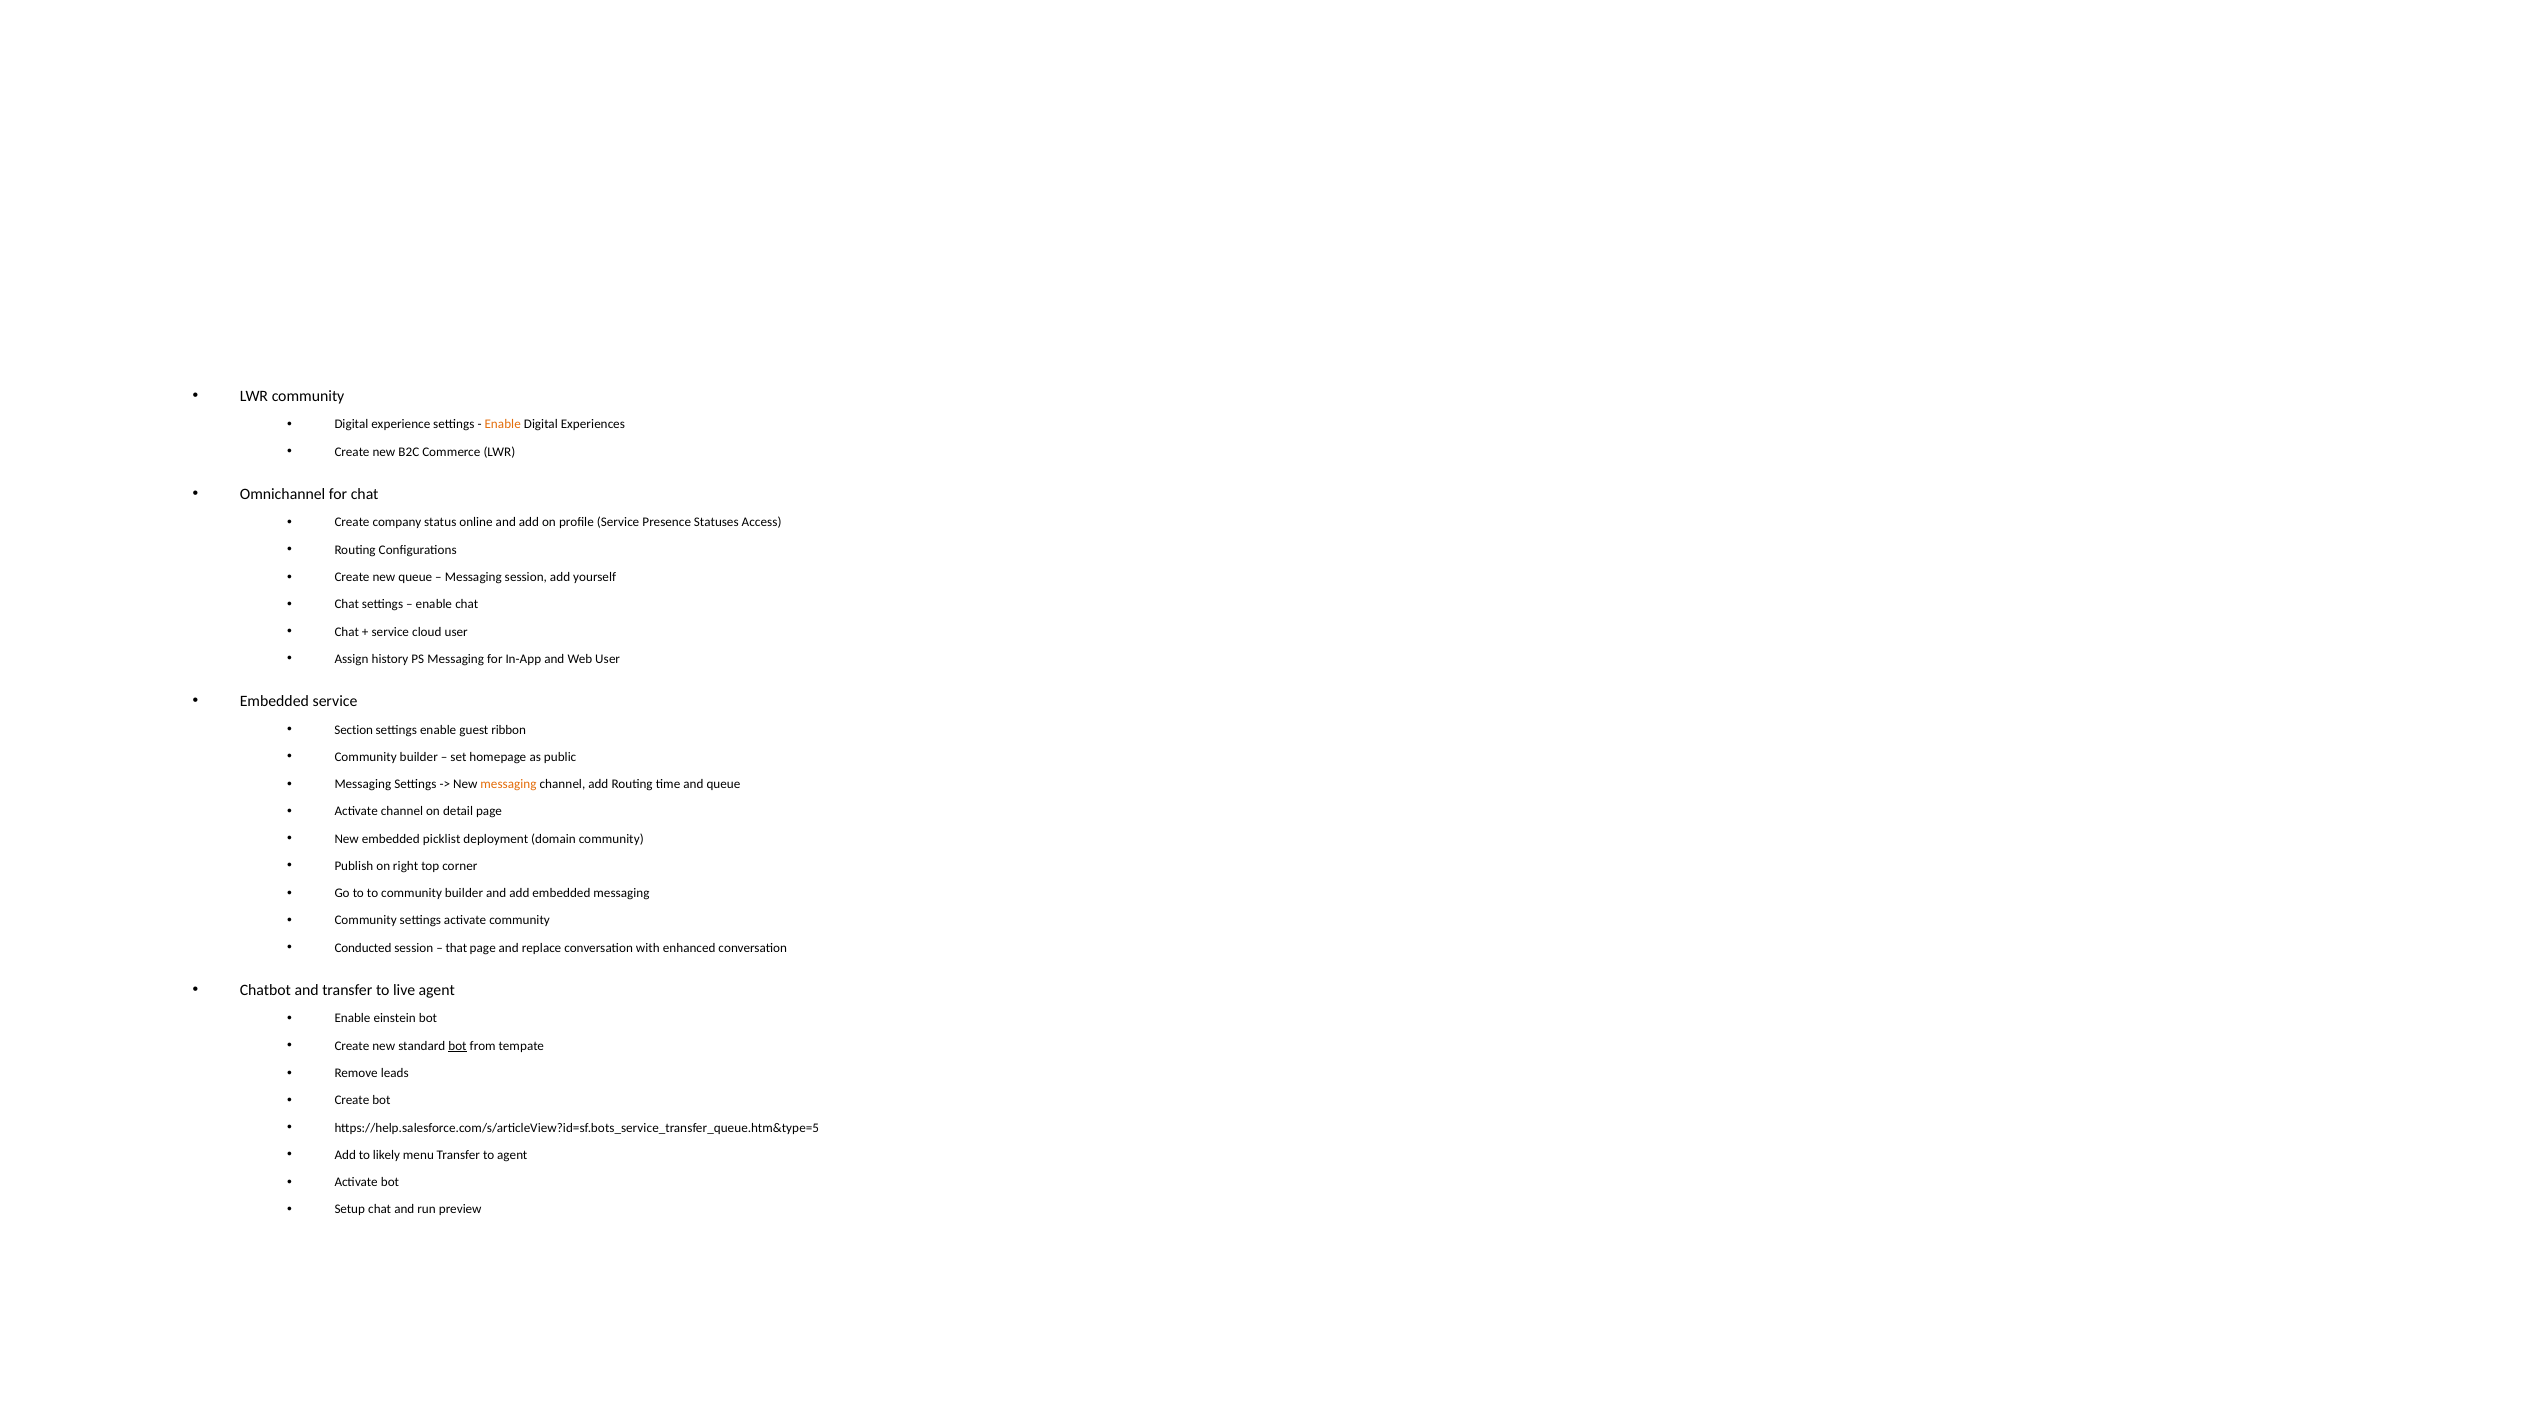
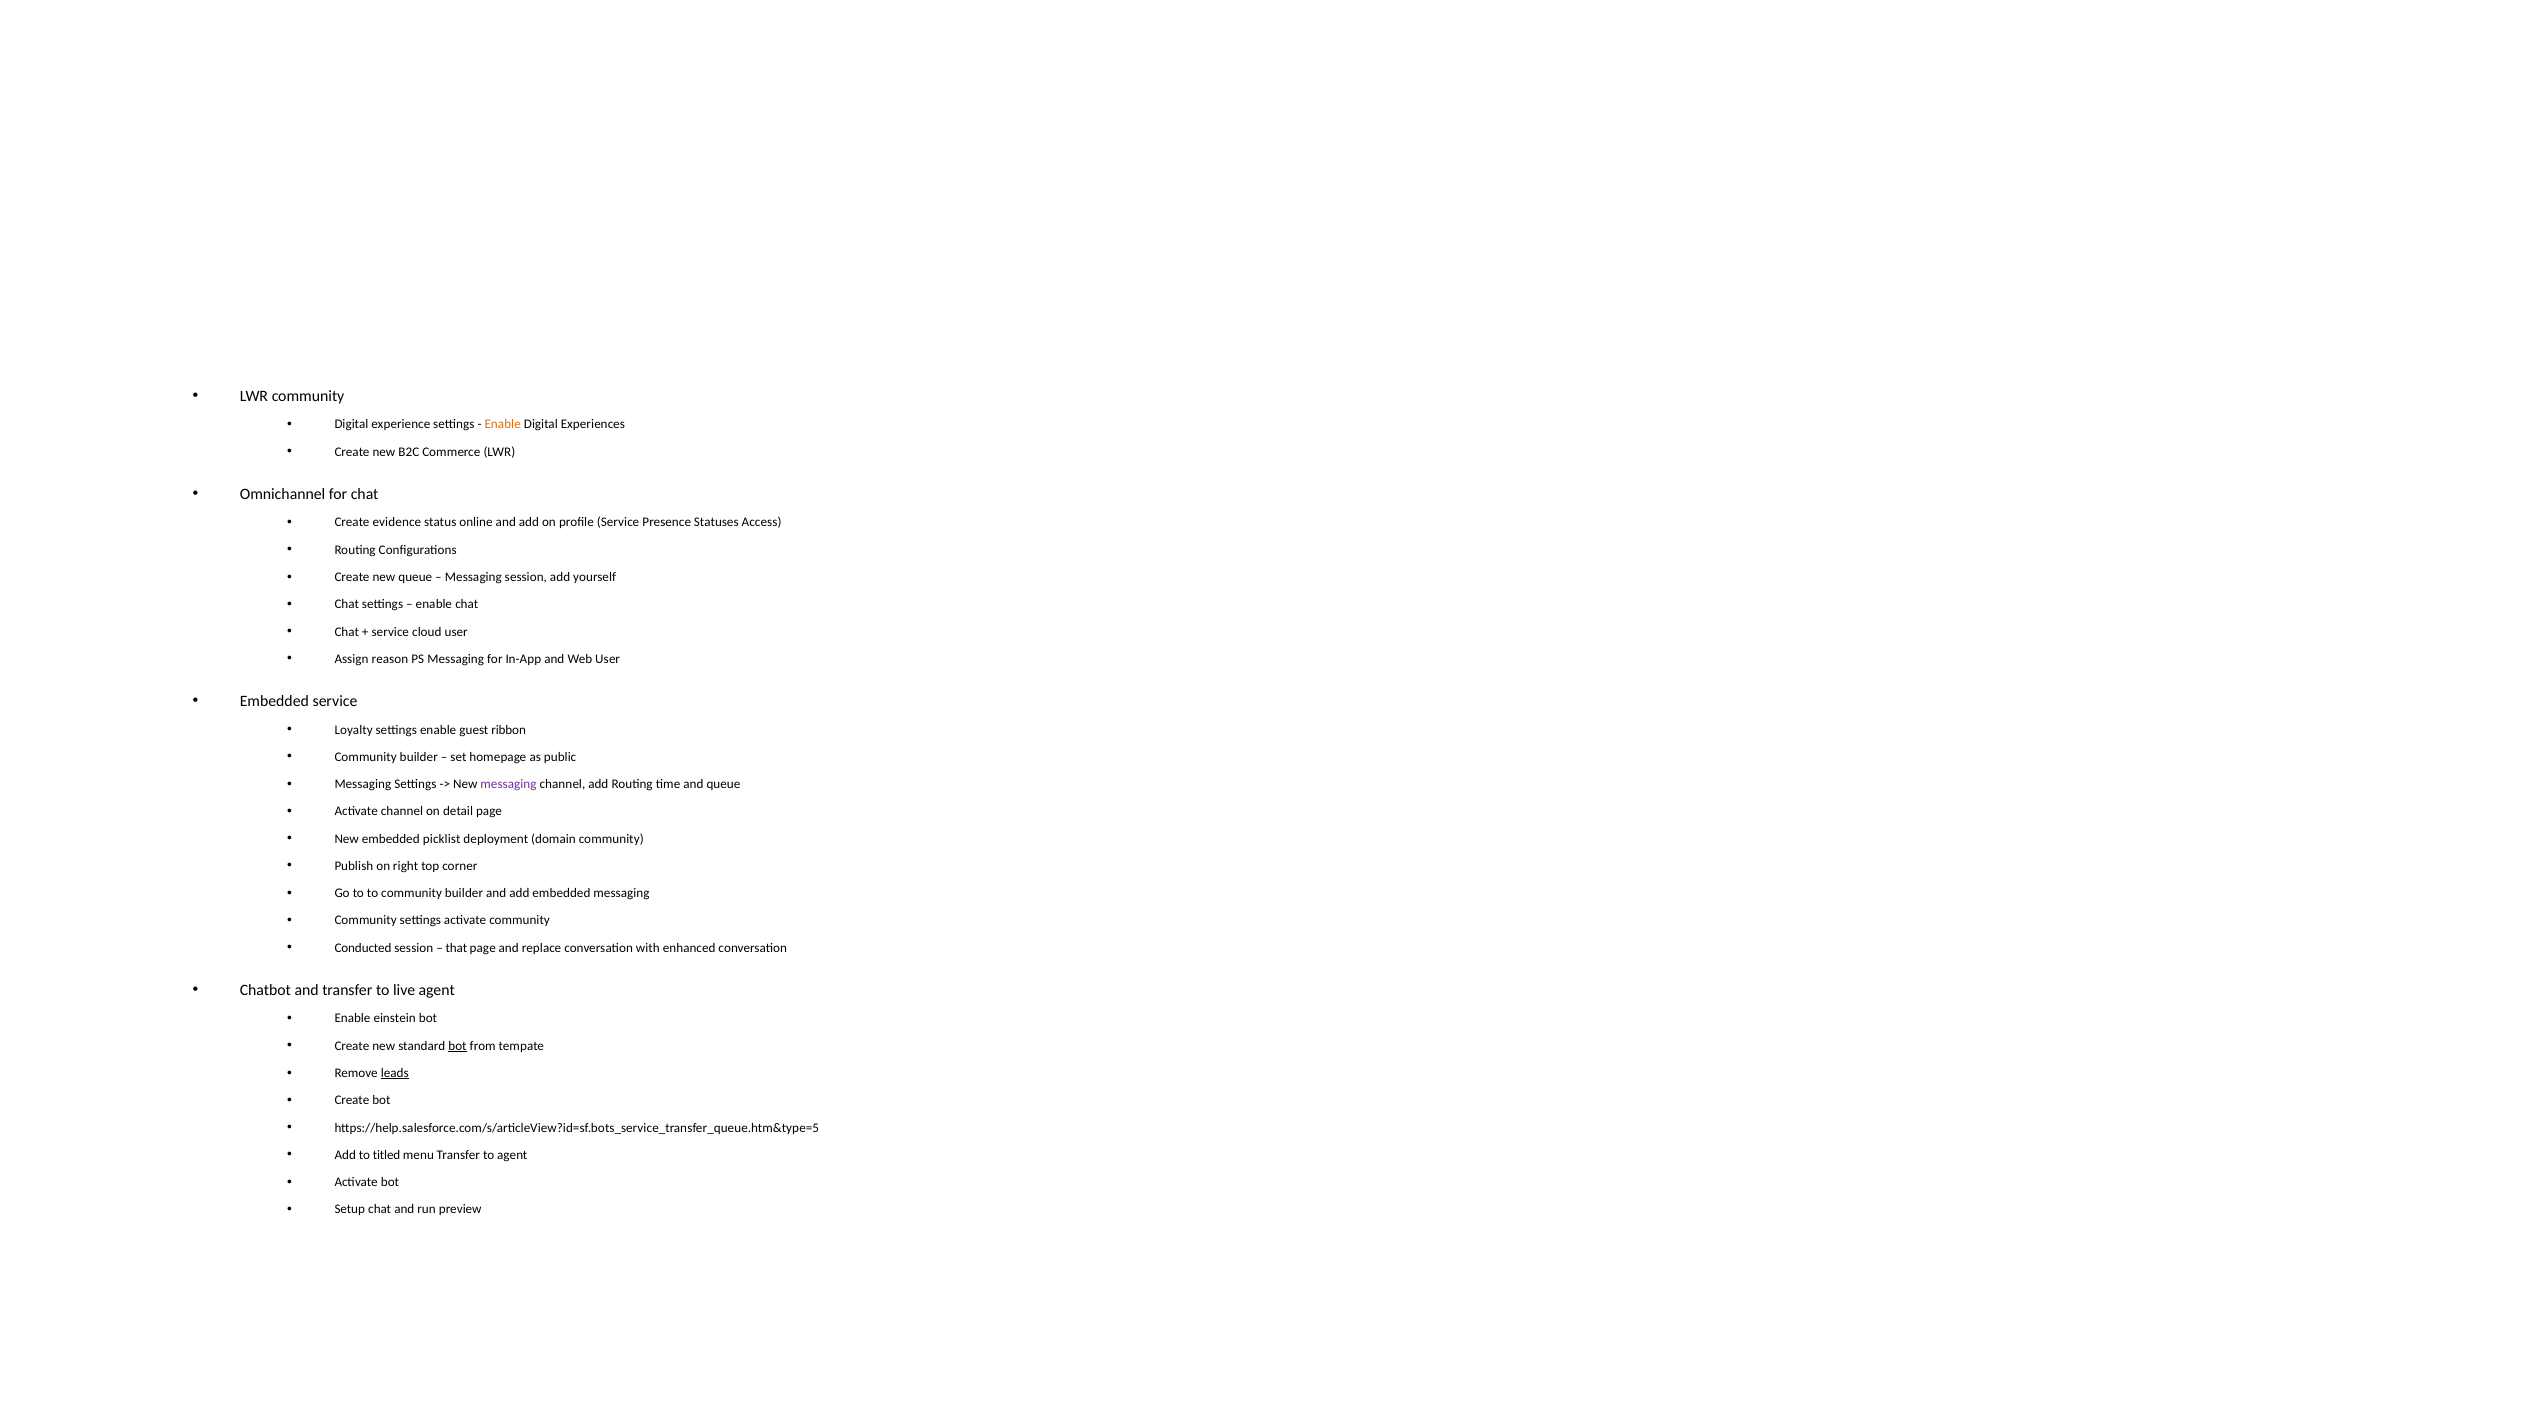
company: company -> evidence (397, 523)
history: history -> reason (390, 659)
Section: Section -> Loyalty (354, 730)
messaging colour: orange -> purple (508, 784)
leads underline: none -> present (395, 1073)
likely: likely -> titled (387, 1155)
